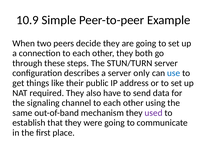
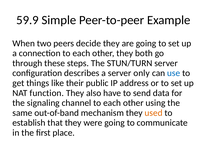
10.9: 10.9 -> 59.9 (28, 20)
required: required -> function (47, 93)
used colour: purple -> orange (154, 113)
